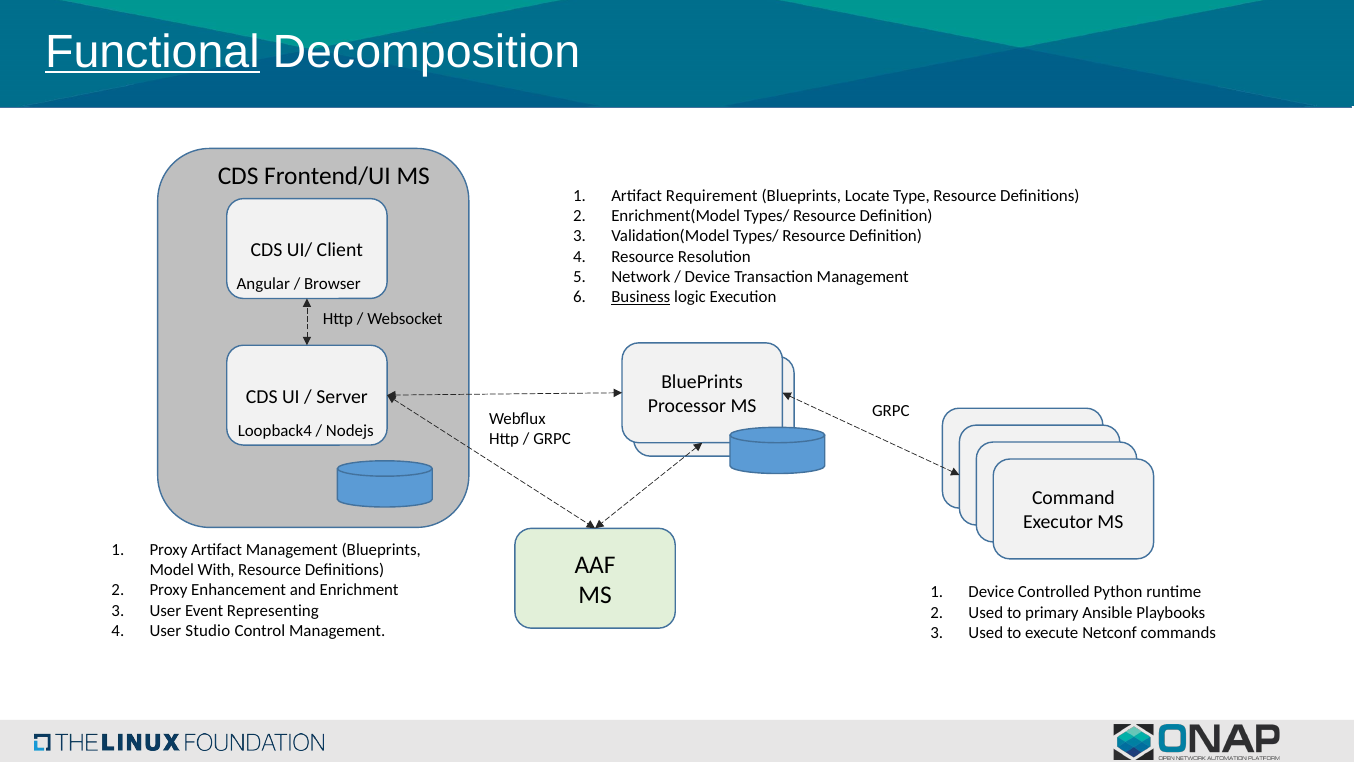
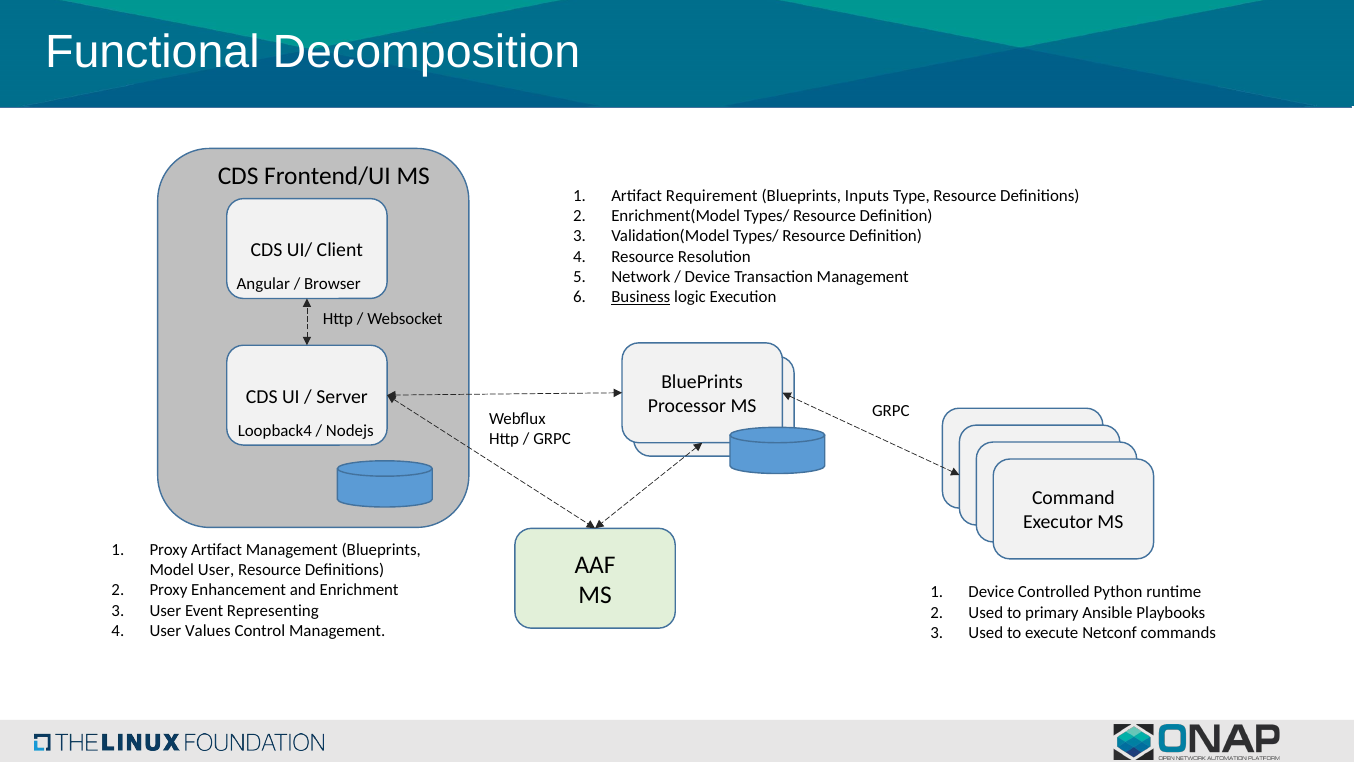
Functional underline: present -> none (152, 52)
Locate: Locate -> Inputs (867, 196)
Model With: With -> User (216, 570)
Studio: Studio -> Values (208, 631)
